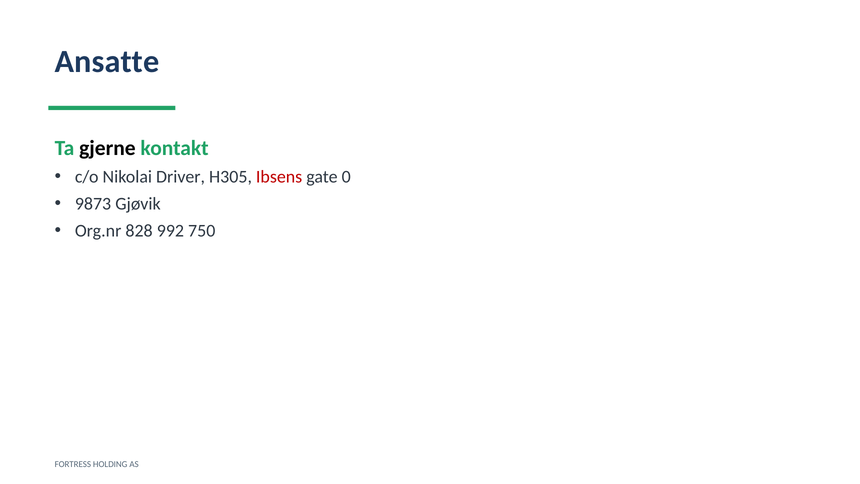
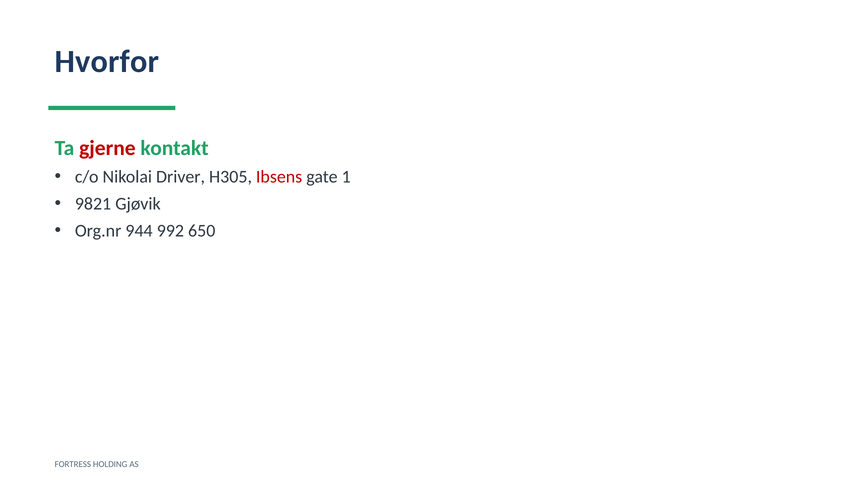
Ansatte: Ansatte -> Hvorfor (107, 61)
gjerne colour: black -> red (107, 148)
0: 0 -> 1 (346, 177)
9873: 9873 -> 9821 (93, 204)
828: 828 -> 944 (139, 231)
750: 750 -> 650 (202, 231)
